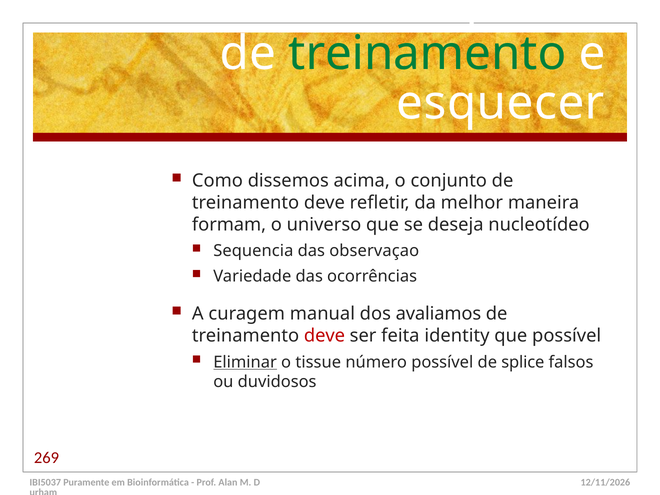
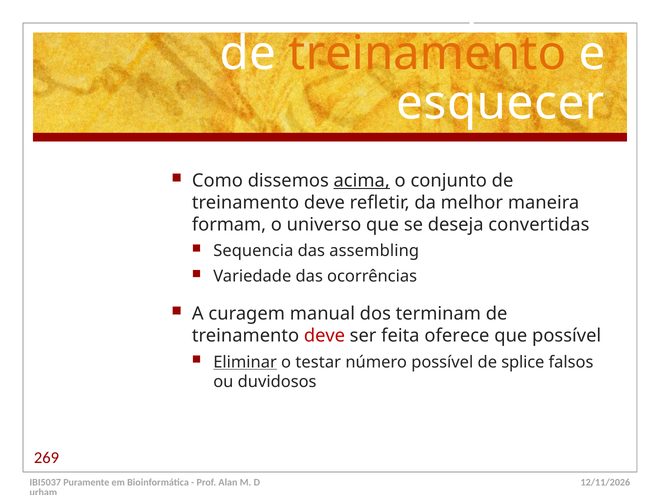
treinamento colour: green -> orange (427, 54)
acima underline: none -> present (362, 181)
nucleotídeo: nucleotídeo -> convertidas (539, 225)
observaçao: observaçao -> assembling (374, 251)
avaliamos: avaliamos -> terminam (438, 314)
identity: identity -> oferece (457, 336)
tissue: tissue -> testar (318, 362)
